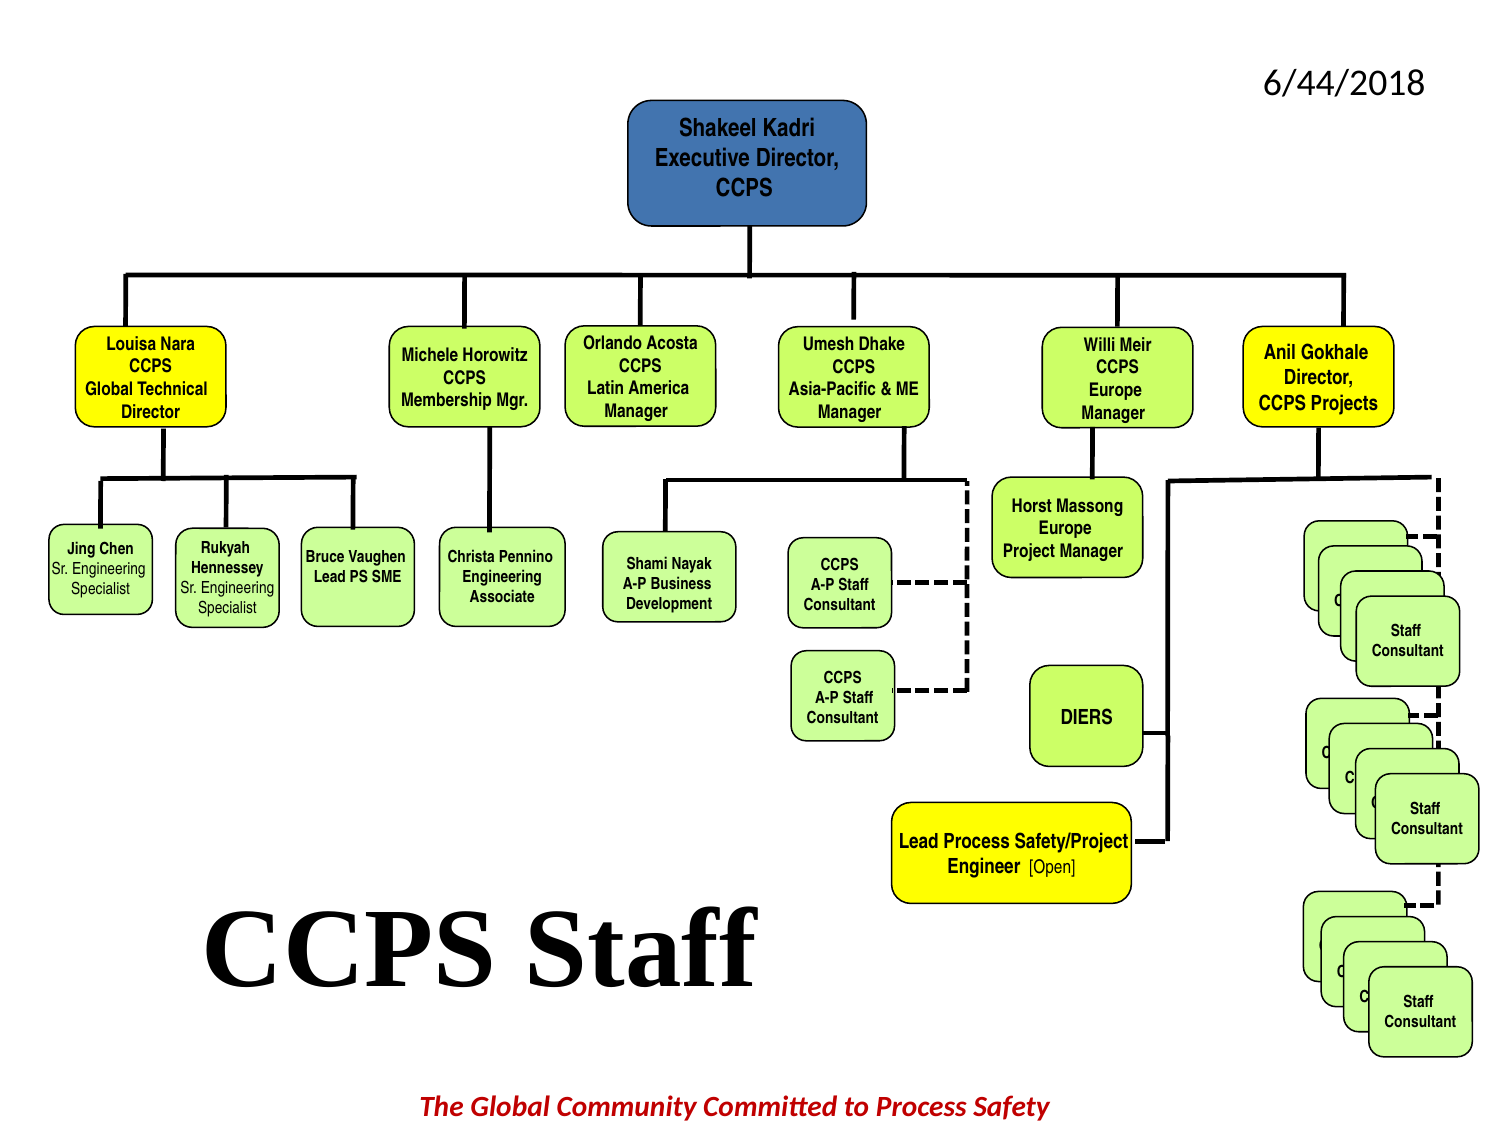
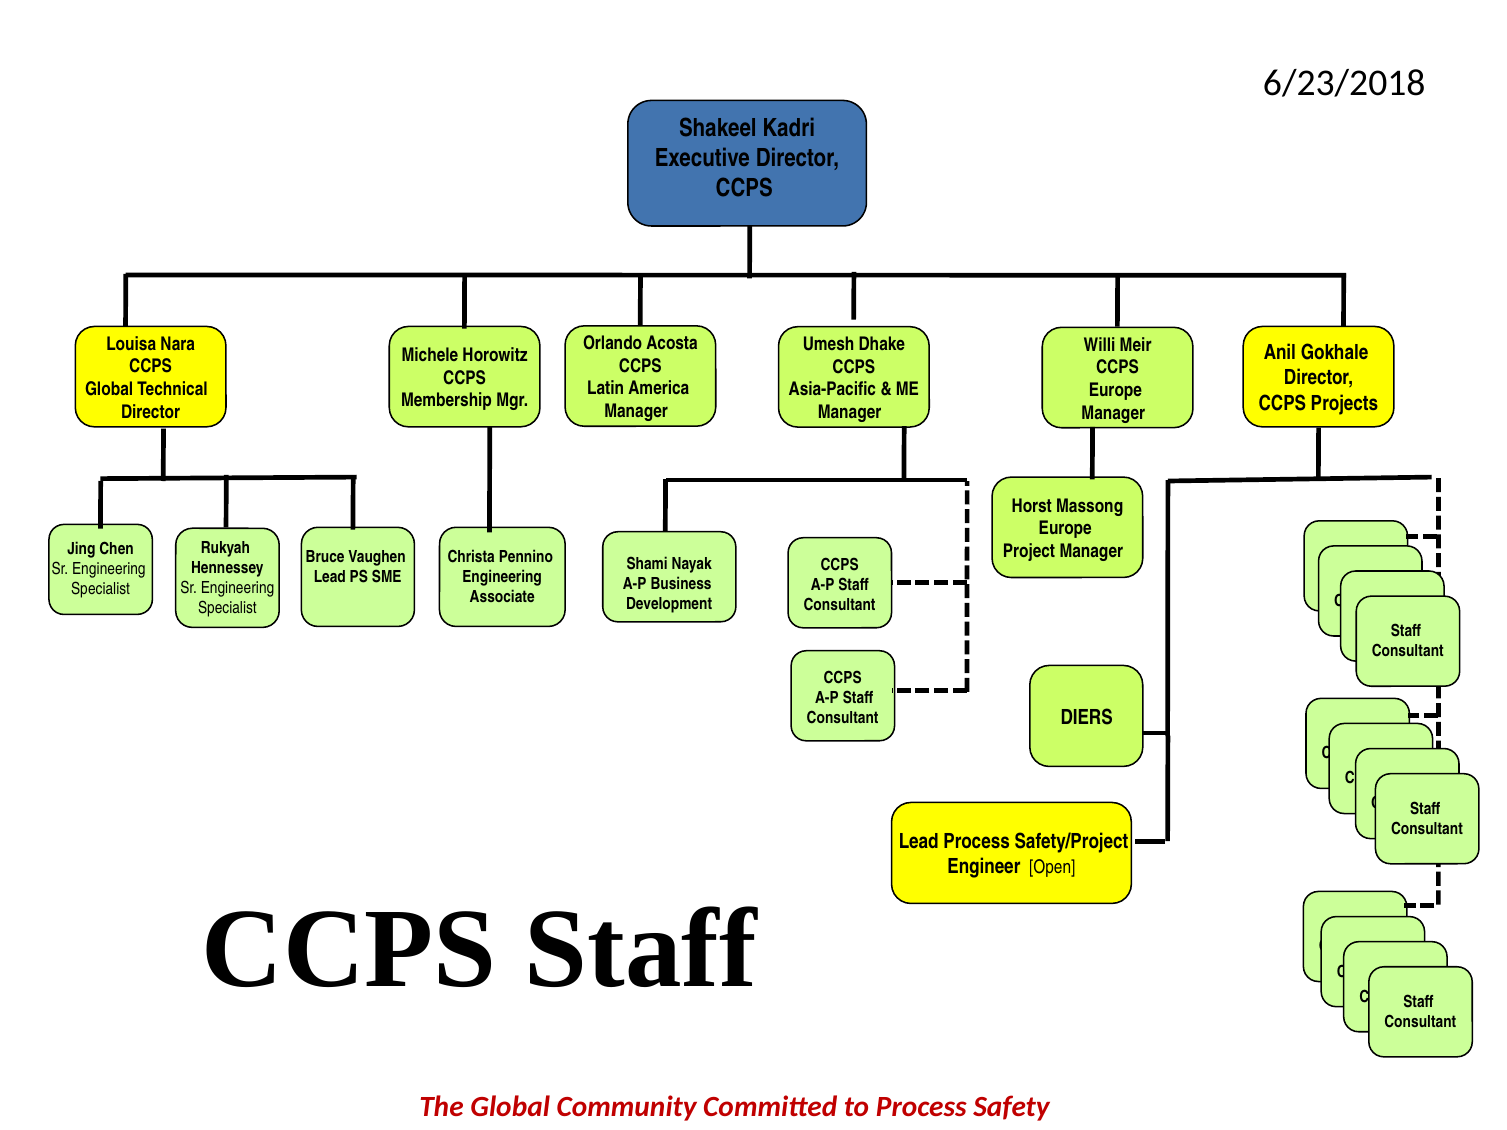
6/44/2018: 6/44/2018 -> 6/23/2018 (1344, 83)
